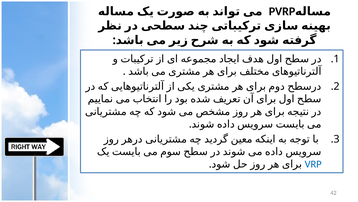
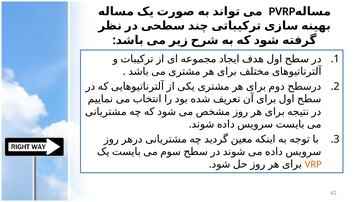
VRP colour: blue -> orange (313, 164)
